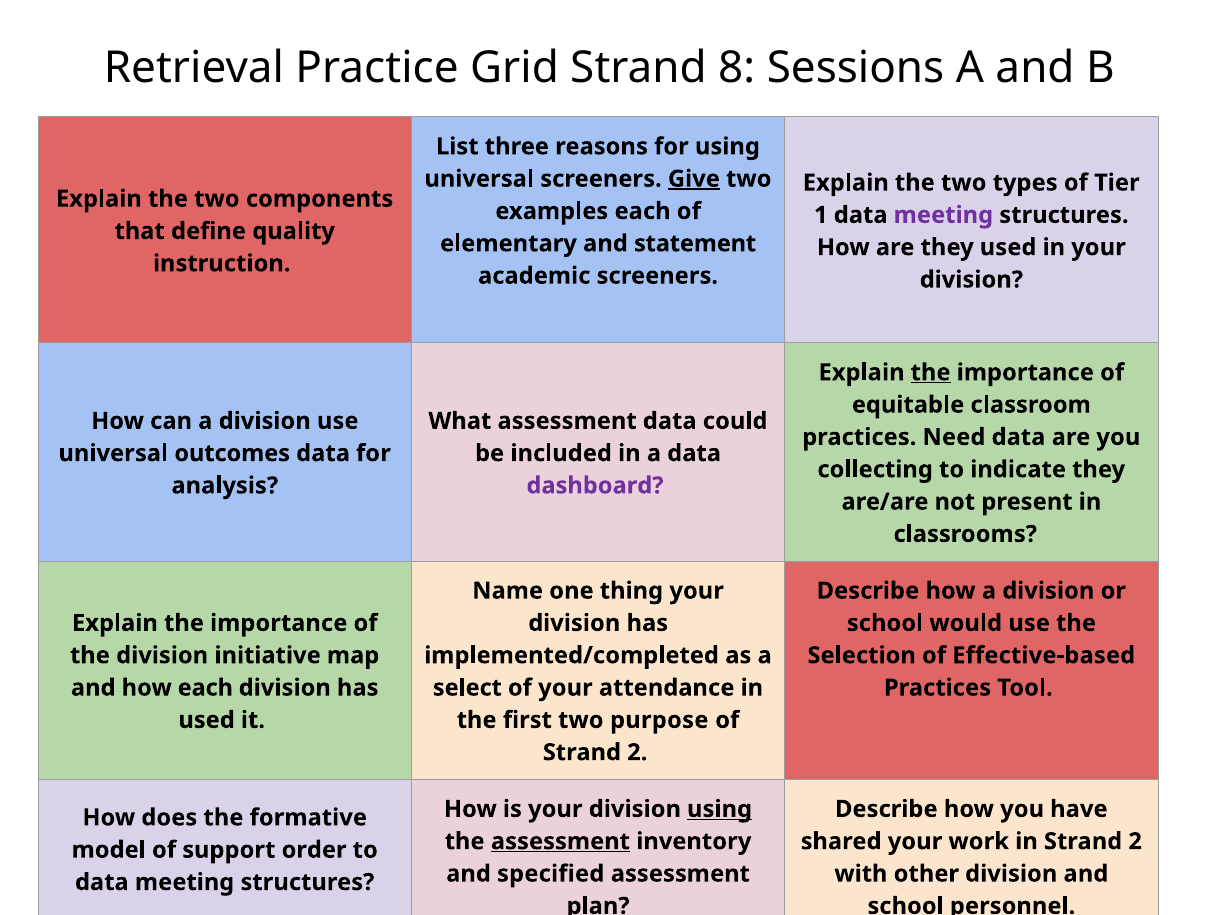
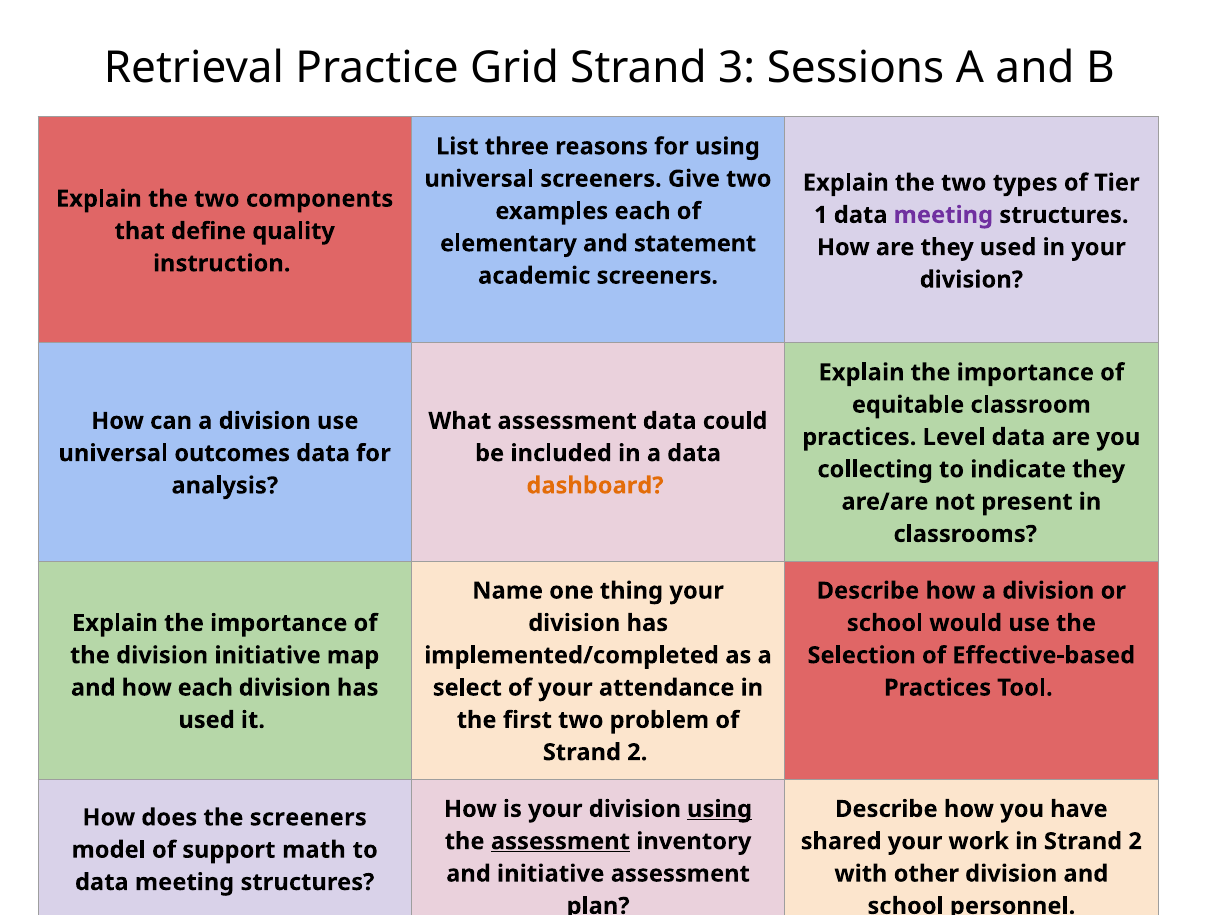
8: 8 -> 3 (737, 68)
Give underline: present -> none (694, 179)
the underline: present -> none (931, 372)
Need: Need -> Level (954, 437)
dashboard colour: purple -> orange (595, 486)
purpose: purpose -> problem (659, 720)
the formative: formative -> screeners (308, 818)
order: order -> math (314, 850)
and specified: specified -> initiative (551, 874)
